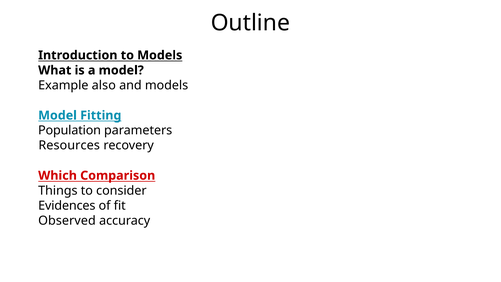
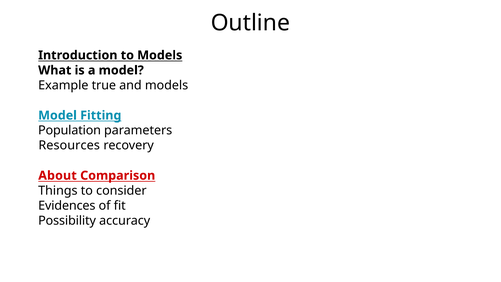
also: also -> true (104, 85)
Which: Which -> About (57, 175)
Observed: Observed -> Possibility (67, 221)
